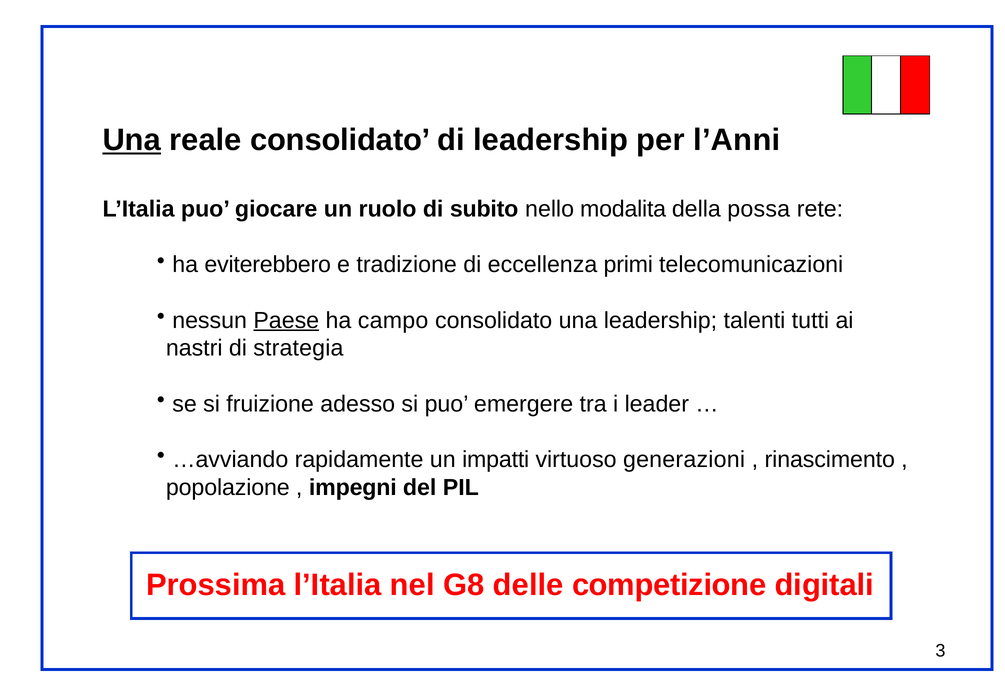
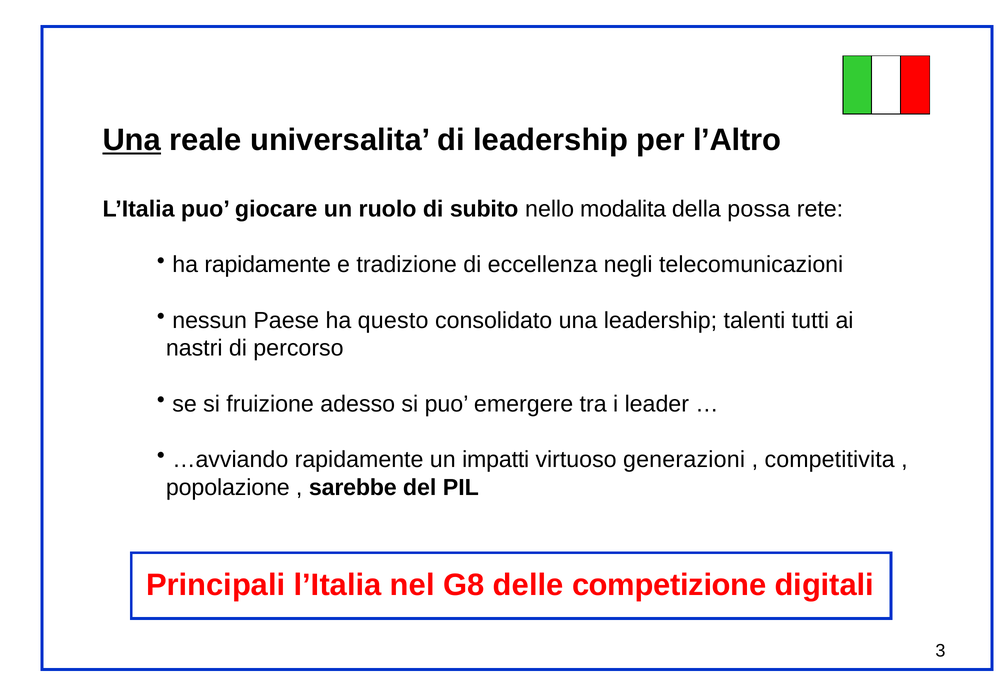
reale consolidato: consolidato -> universalita (340, 140)
l’Anni: l’Anni -> l’Altro (737, 140)
ha eviterebbero: eviterebbero -> rapidamente (268, 265)
primi: primi -> negli (628, 265)
Paese underline: present -> none (286, 320)
campo: campo -> questo (393, 320)
strategia: strategia -> percorso (298, 348)
rinascimento: rinascimento -> competitivita (830, 459)
impegni: impegni -> sarebbe (353, 487)
Prossima: Prossima -> Principali (216, 585)
